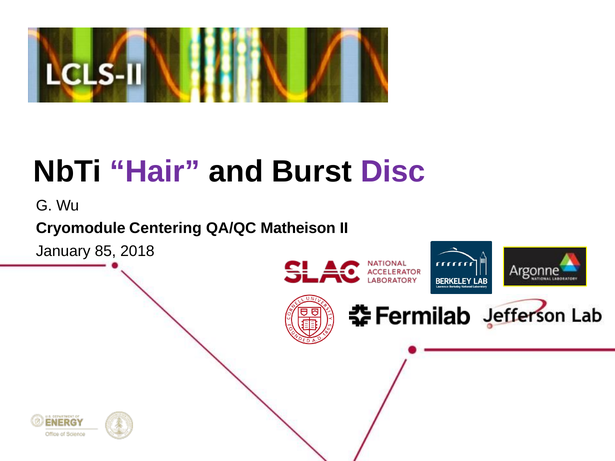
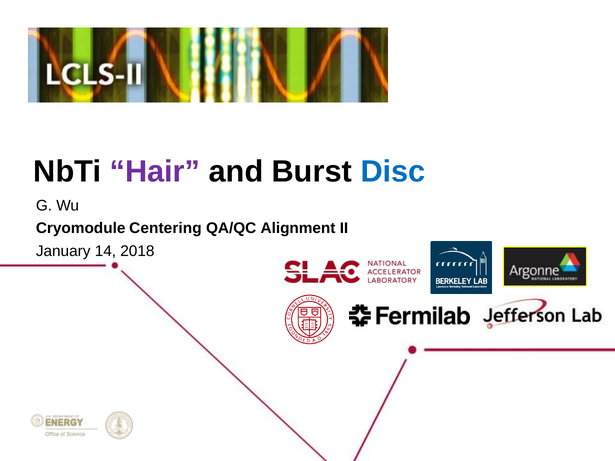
Disc colour: purple -> blue (393, 172)
Matheison: Matheison -> Alignment (298, 229)
85: 85 -> 14 (105, 251)
